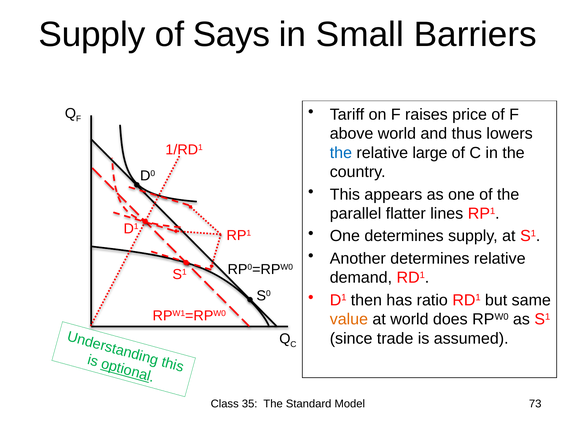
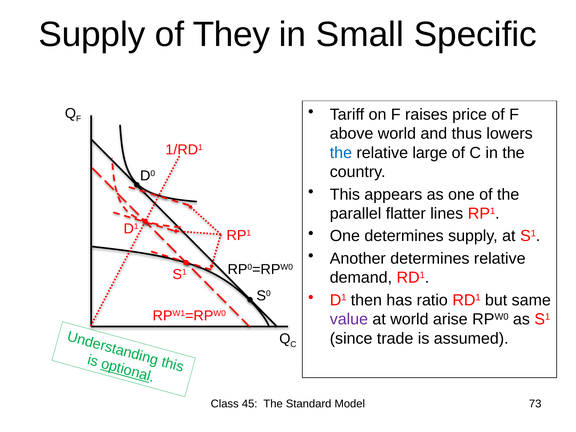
Says: Says -> They (231, 35)
Barriers: Barriers -> Specific (475, 35)
value colour: orange -> purple (349, 319)
does: does -> arise (450, 319)
35: 35 -> 45 (250, 404)
